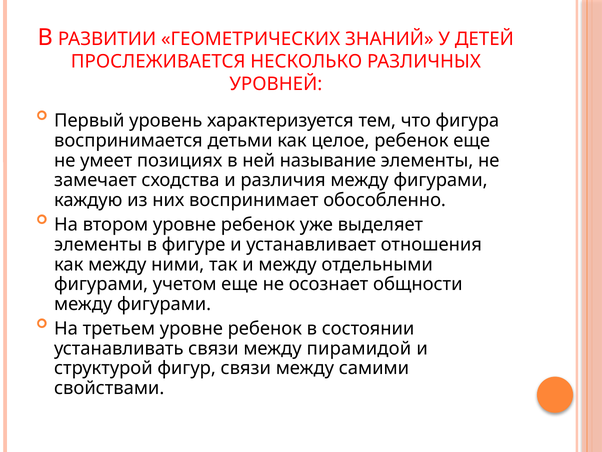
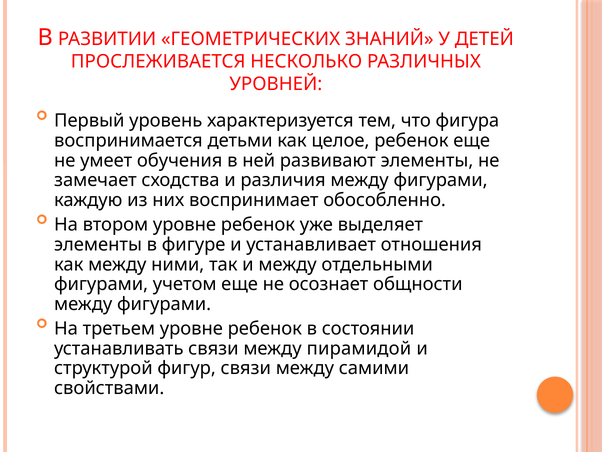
позициях: позициях -> обучения (180, 160)
называние: называние -> развивают (328, 160)
